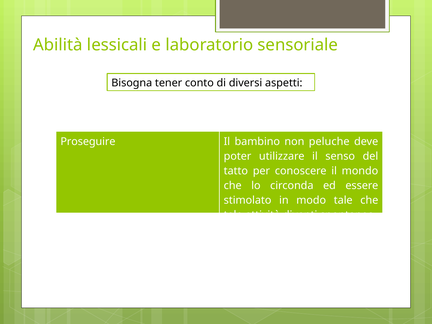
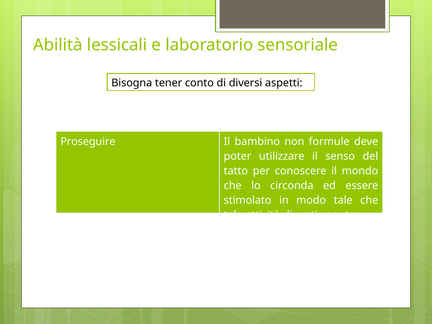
peluche: peluche -> formule (329, 141)
